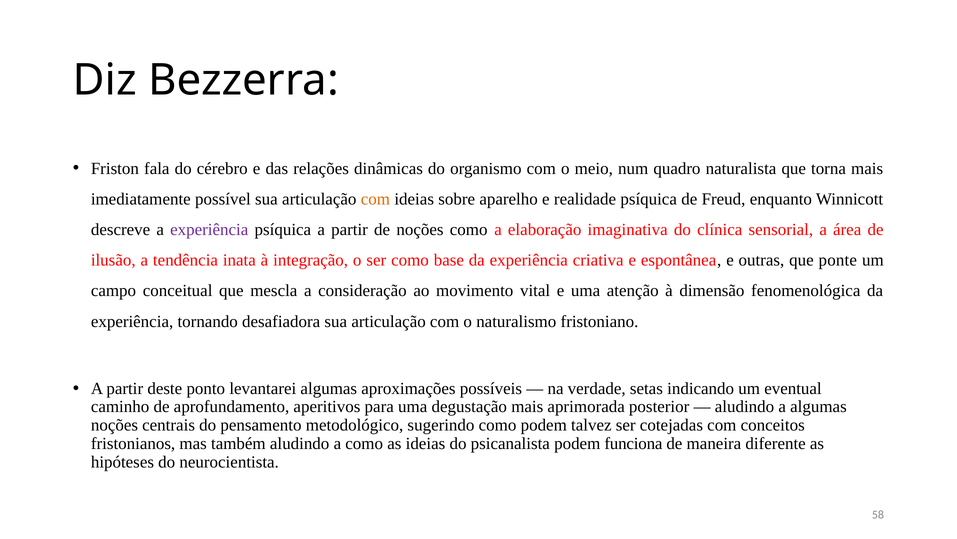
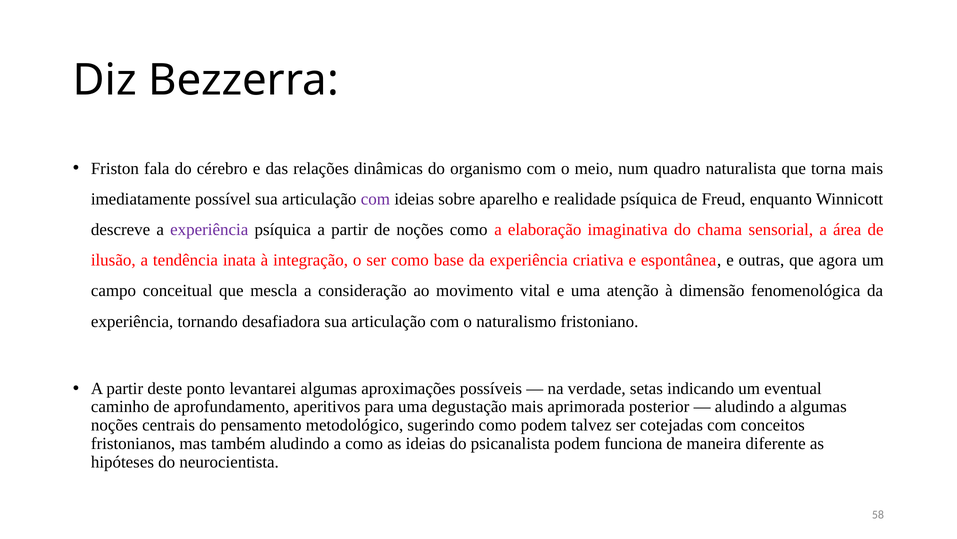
com colour: orange -> purple (375, 199)
clínica: clínica -> chama (720, 229)
ponte: ponte -> agora (838, 260)
